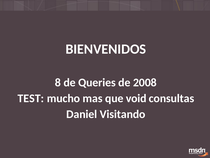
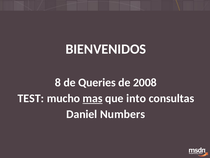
mas underline: none -> present (93, 98)
void: void -> into (136, 98)
Visitando: Visitando -> Numbers (123, 114)
